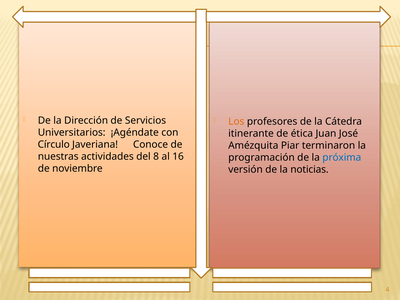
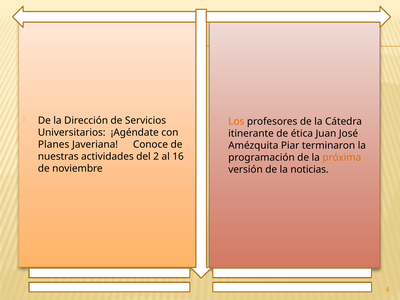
Círculo: Círculo -> Planes (54, 144)
8: 8 -> 2 (156, 156)
próxima colour: blue -> orange (342, 158)
